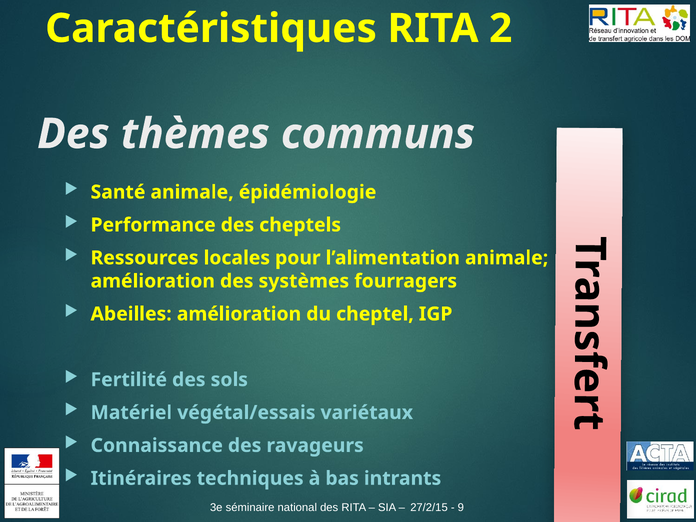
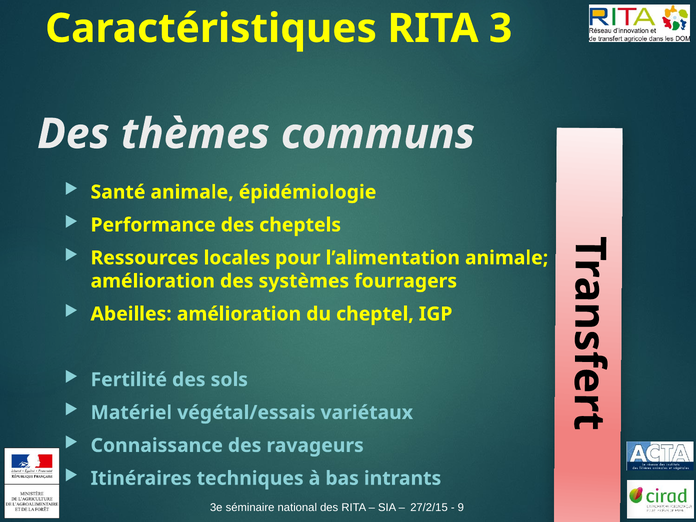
2: 2 -> 3 (501, 29)
